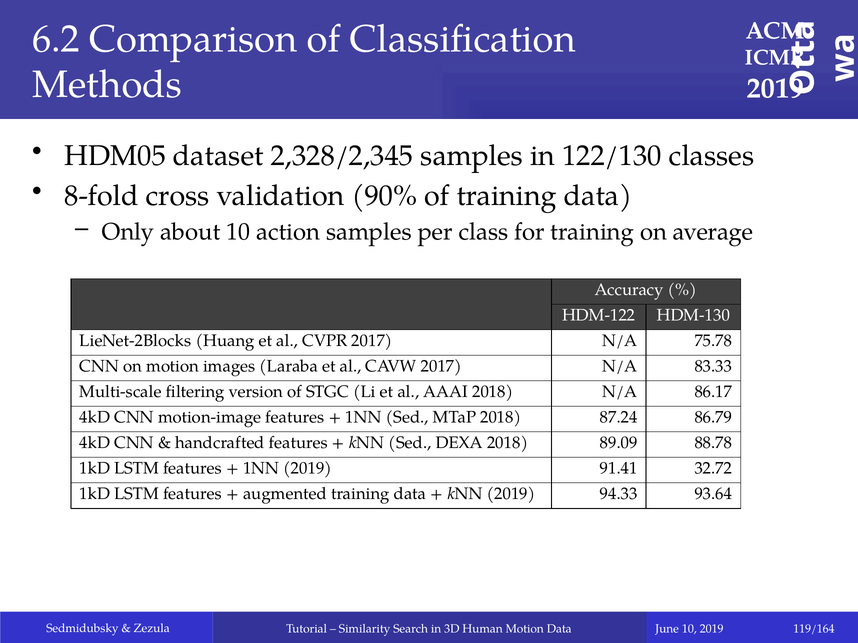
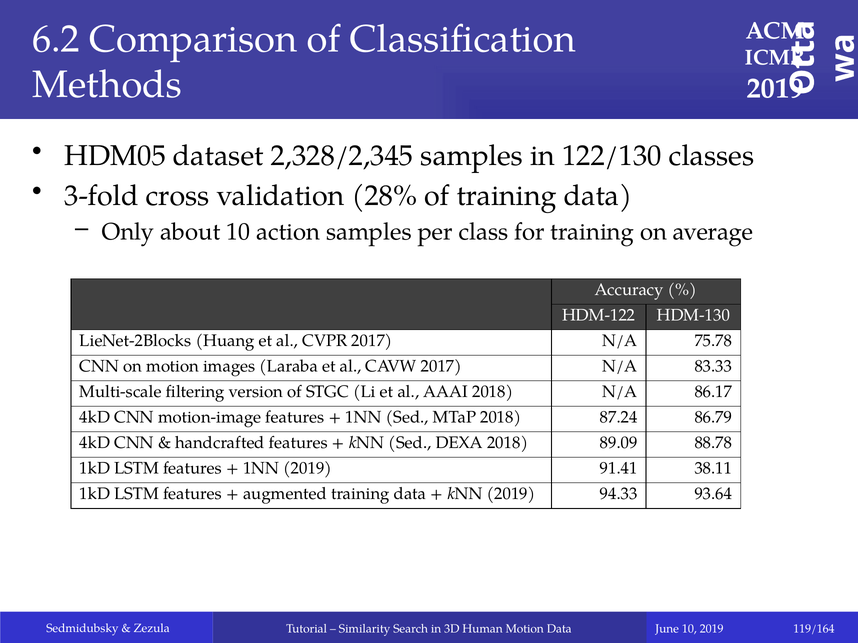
8-fold: 8-fold -> 3-fold (102, 196)
90%: 90% -> 28% (384, 196)
32.72: 32.72 -> 38.11 (713, 469)
